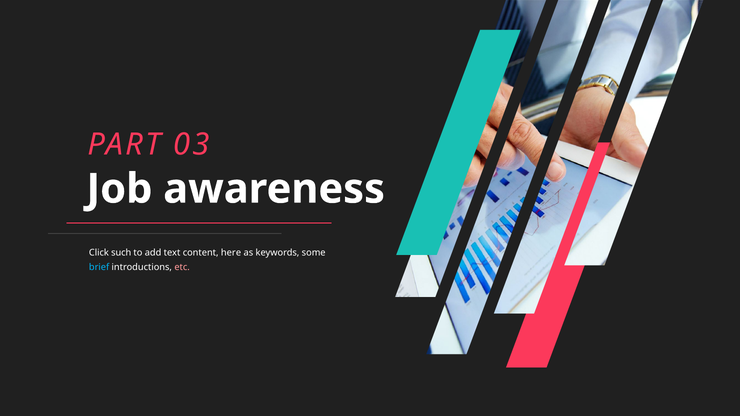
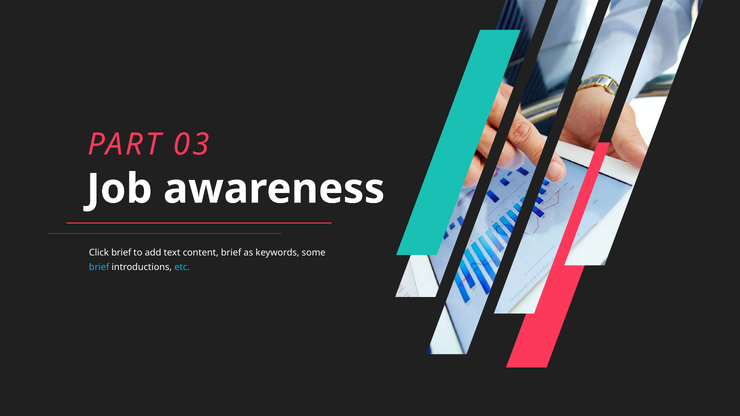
Click such: such -> brief (121, 253)
content here: here -> brief (231, 253)
etc colour: pink -> light blue (182, 267)
